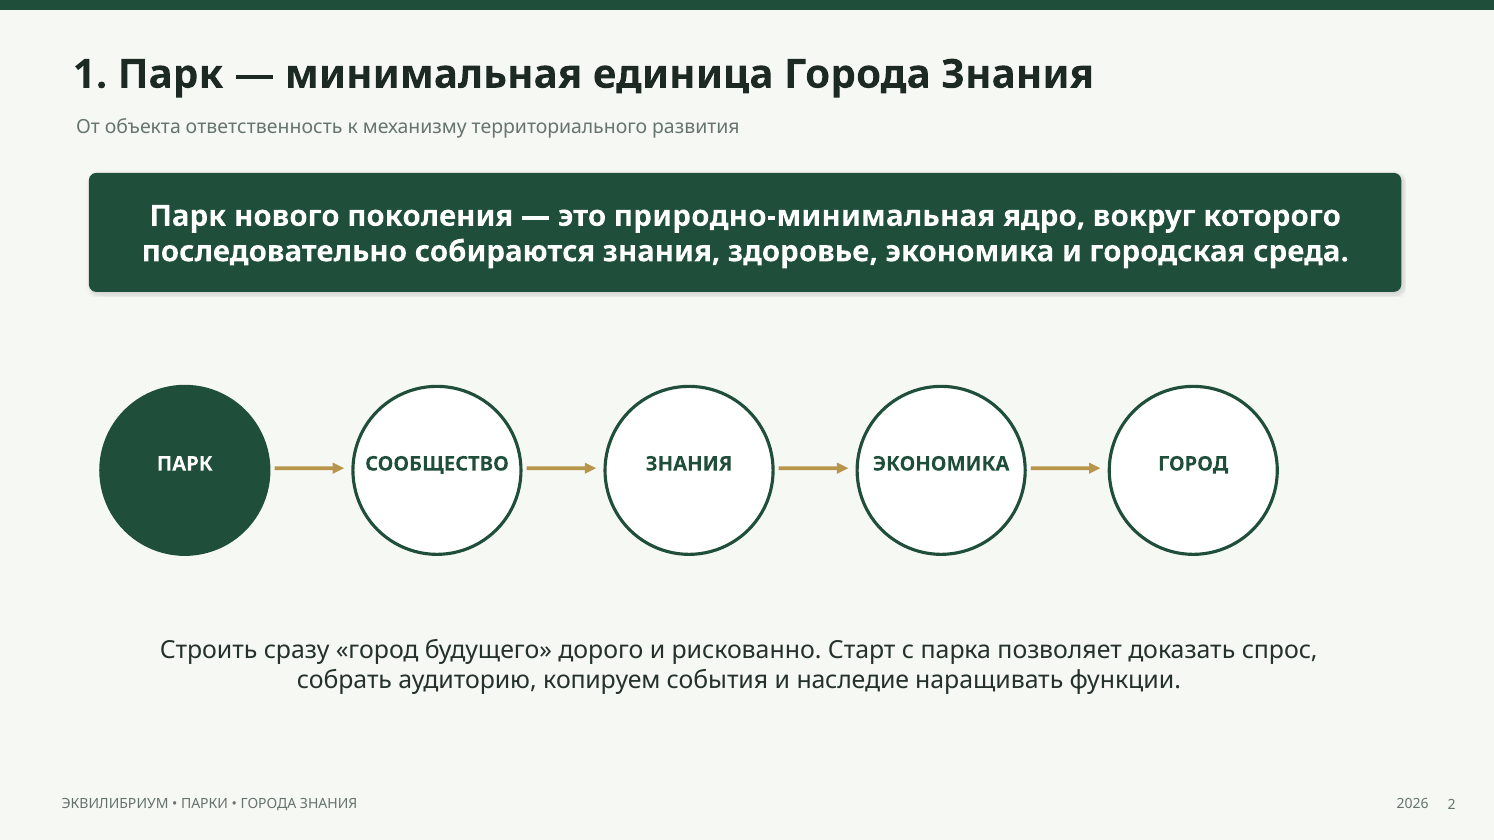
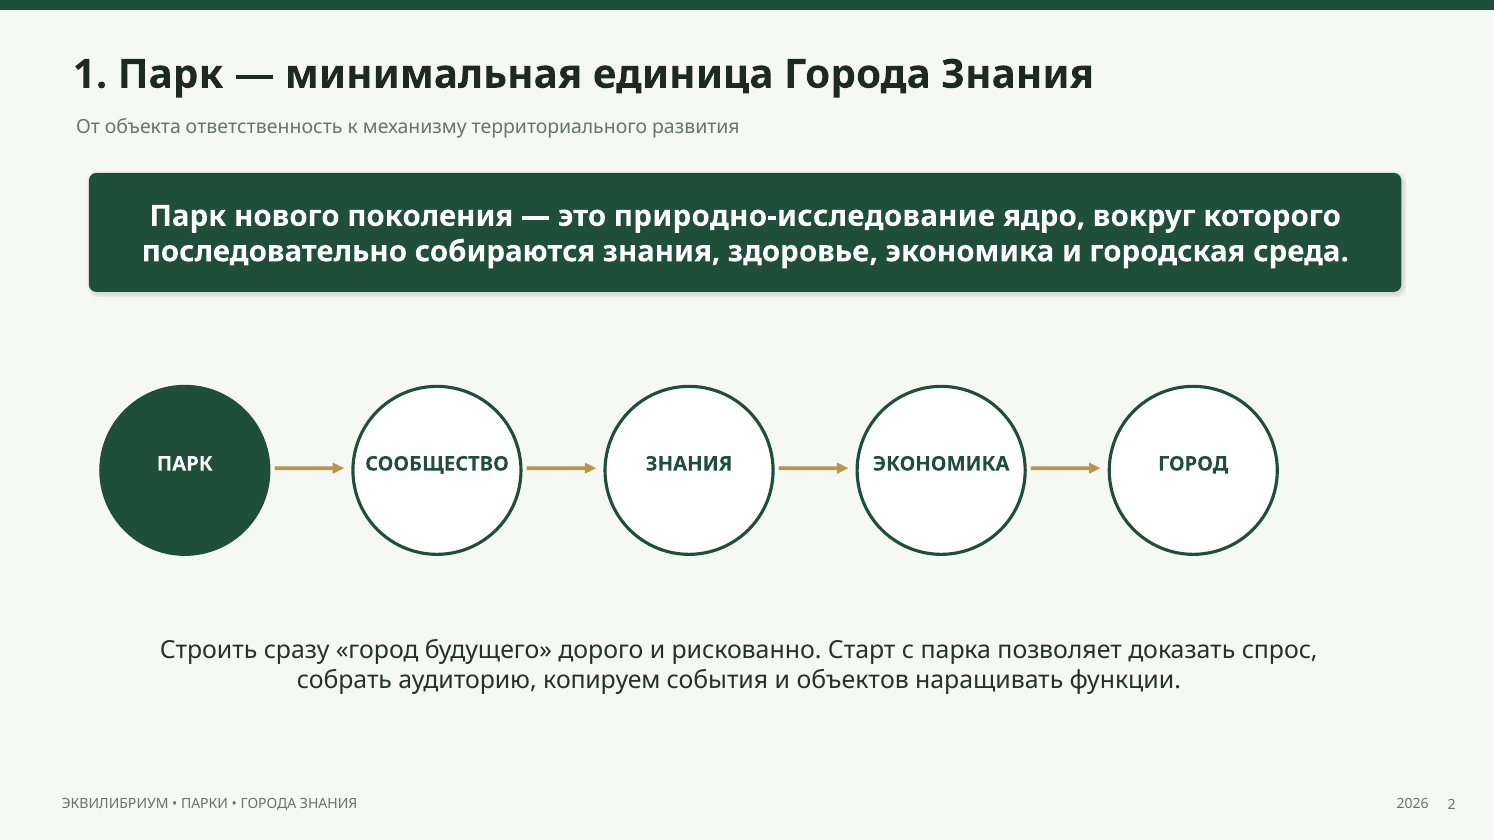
природно-минимальная: природно-минимальная -> природно-исследование (805, 216)
наследие: наследие -> объектов (853, 681)
